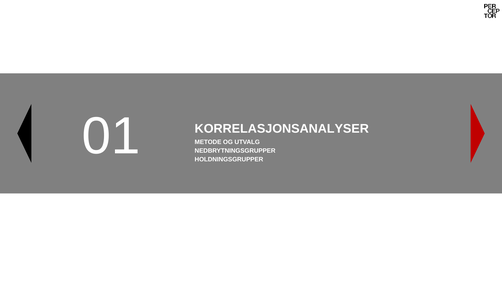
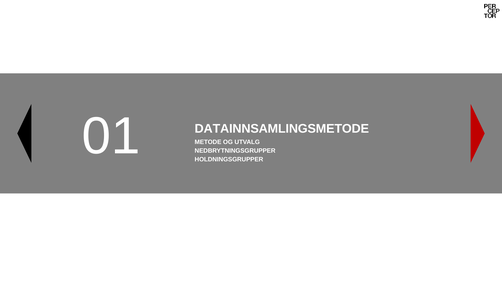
KORRELASJONSANALYSER: KORRELASJONSANALYSER -> DATAINNSAMLINGSMETODE (282, 129)
